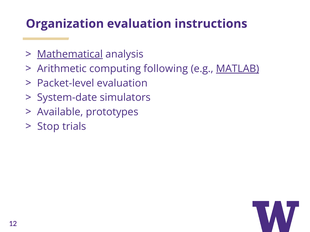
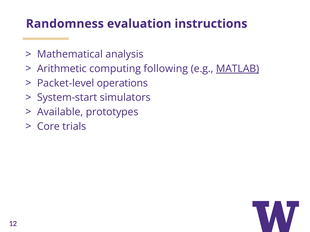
Organization: Organization -> Randomness (65, 24)
Mathematical underline: present -> none (70, 54)
Packet-level evaluation: evaluation -> operations (122, 83)
System-date: System-date -> System-start (67, 98)
Stop: Stop -> Core (48, 127)
